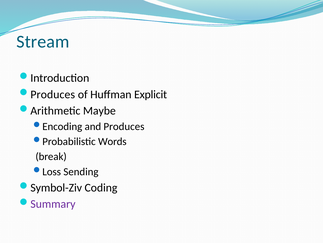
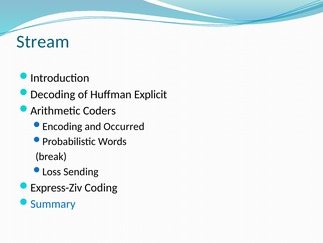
Produces: Produces -> Decoding (53, 94)
Maybe: Maybe -> Coders (99, 110)
and Produces: Produces -> Occurred (124, 126)
Symbol-Ziv: Symbol-Ziv -> Express-Ziv (56, 187)
Summary colour: purple -> blue (53, 203)
